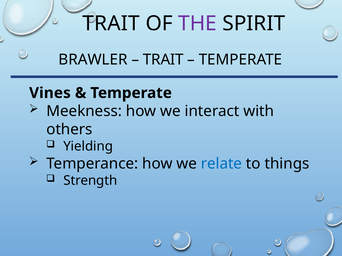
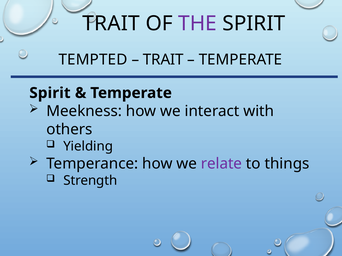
BRAWLER: BRAWLER -> TEMPTED (93, 60)
Vines: Vines -> Spirit (50, 93)
relate colour: blue -> purple (221, 164)
